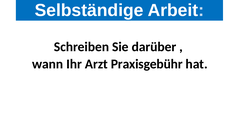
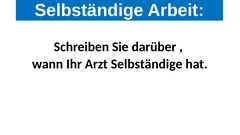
Arzt Praxisgebühr: Praxisgebühr -> Selbständige (147, 64)
